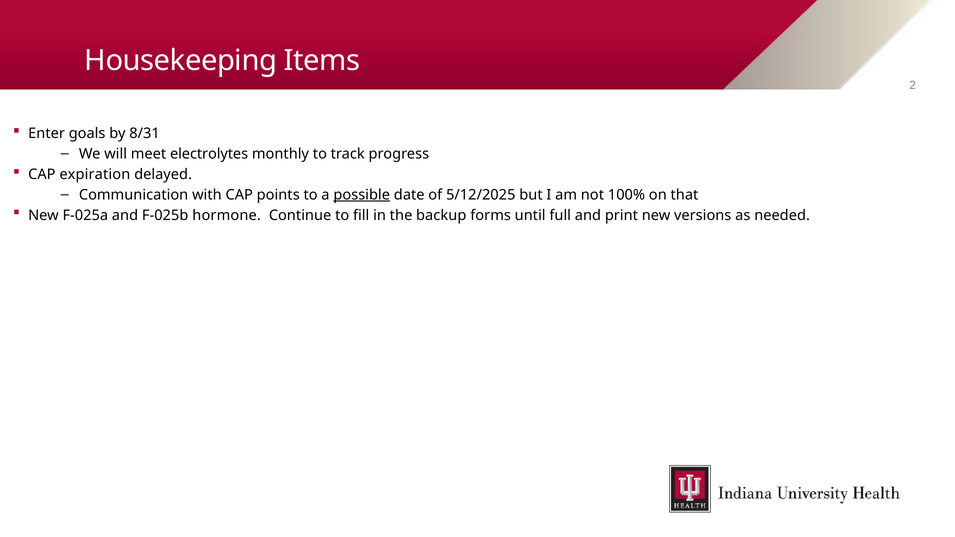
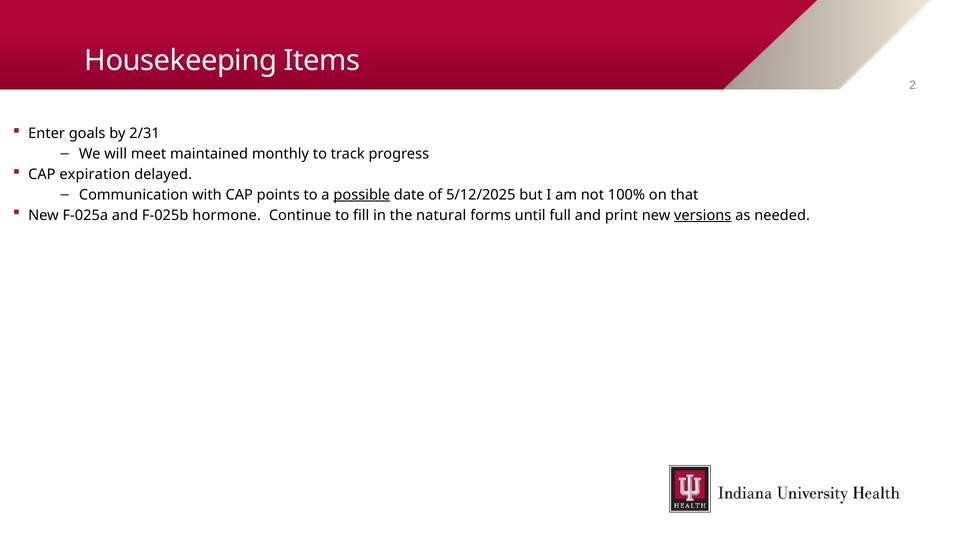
8/31: 8/31 -> 2/31 (145, 134)
electrolytes: electrolytes -> maintained (209, 154)
backup: backup -> natural (441, 215)
versions underline: none -> present (703, 215)
